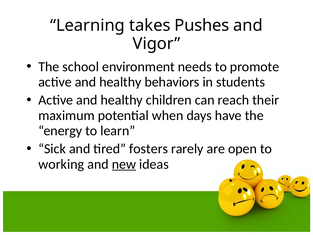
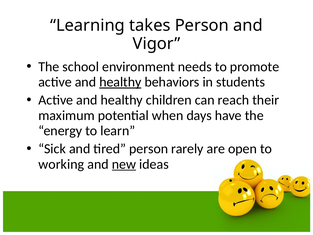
takes Pushes: Pushes -> Person (202, 26)
healthy underline: none -> present (120, 82)
tired fosters: fosters -> person (149, 149)
